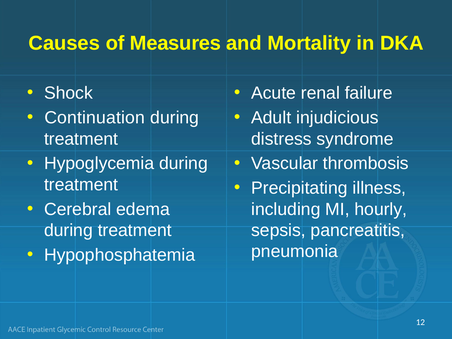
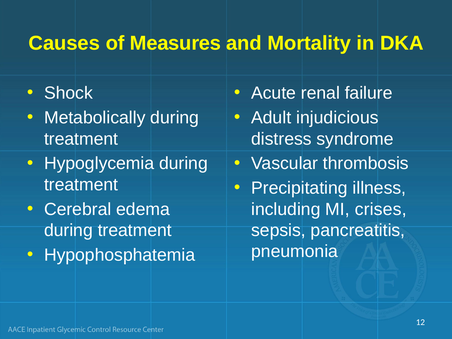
Continuation: Continuation -> Metabolically (95, 118)
hourly: hourly -> crises (381, 209)
